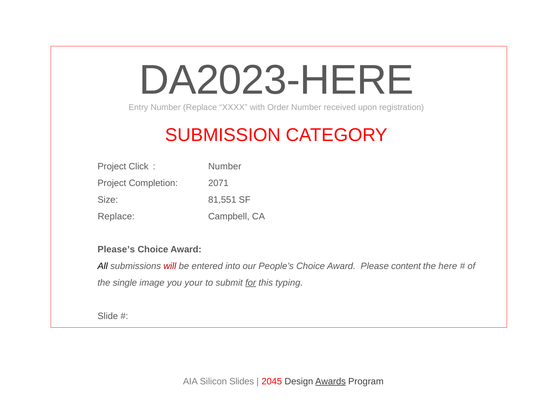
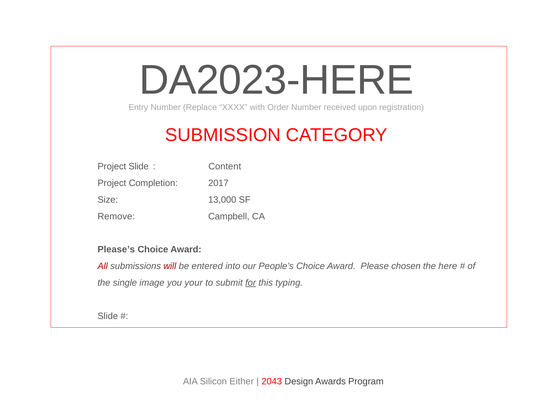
Project Click: Click -> Slide (139, 166)
Number: Number -> Content (225, 166)
2071: 2071 -> 2017 (218, 183)
81,551: 81,551 -> 13,000 (222, 200)
Replace: Replace -> Remove (116, 216)
All colour: black -> red (103, 266)
content: content -> chosen (406, 266)
Slides: Slides -> Either (242, 381)
2045: 2045 -> 2043 (272, 381)
Awards underline: present -> none (331, 381)
